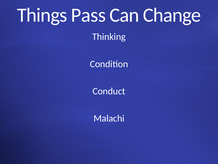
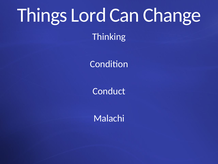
Pass: Pass -> Lord (88, 15)
